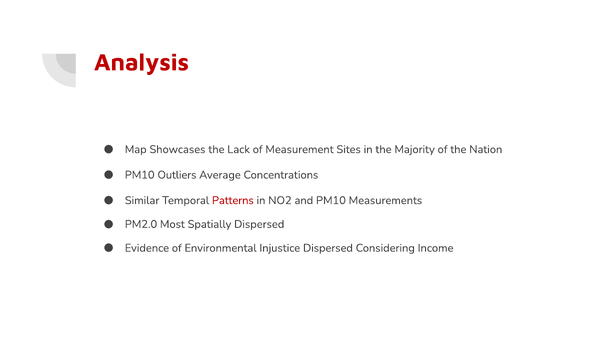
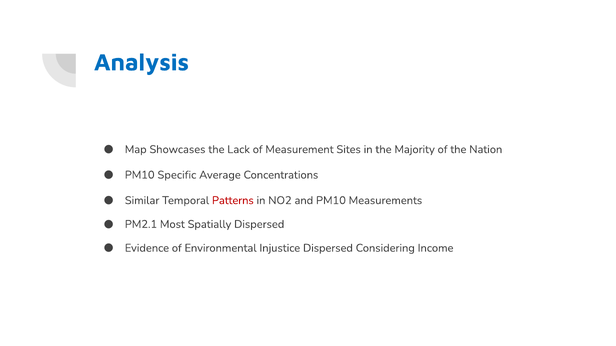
Analysis colour: red -> blue (141, 62)
Outliers: Outliers -> Specific (177, 175)
PM2.0: PM2.0 -> PM2.1 (141, 225)
